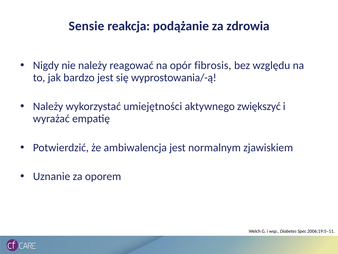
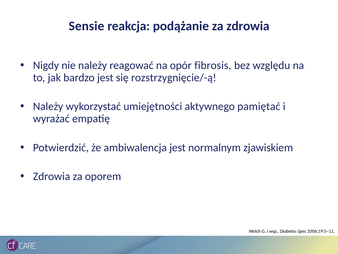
wyprostowania/-ą: wyprostowania/-ą -> rozstrzygnięcie/-ą (174, 77)
zwiększyć: zwiększyć -> pamiętać (259, 106)
Uznanie: Uznanie -> Zdrowia (52, 176)
